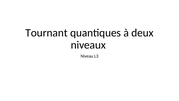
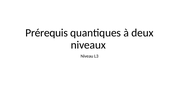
Tournant: Tournant -> Prérequis (47, 33)
